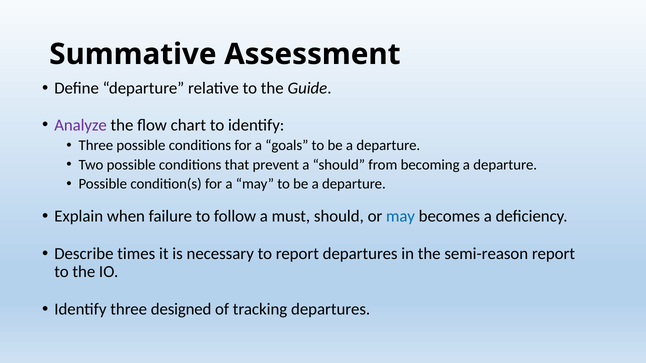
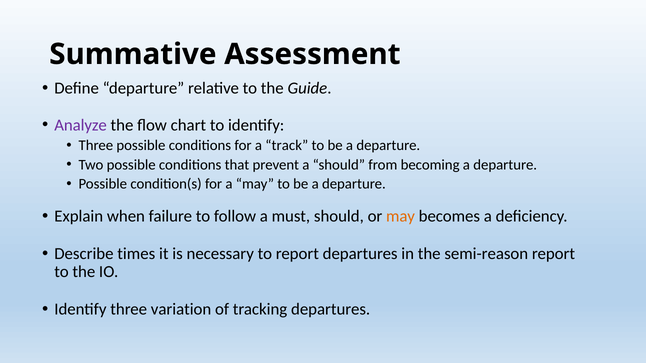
goals: goals -> track (287, 146)
may colour: blue -> orange (401, 216)
designed: designed -> variation (181, 309)
